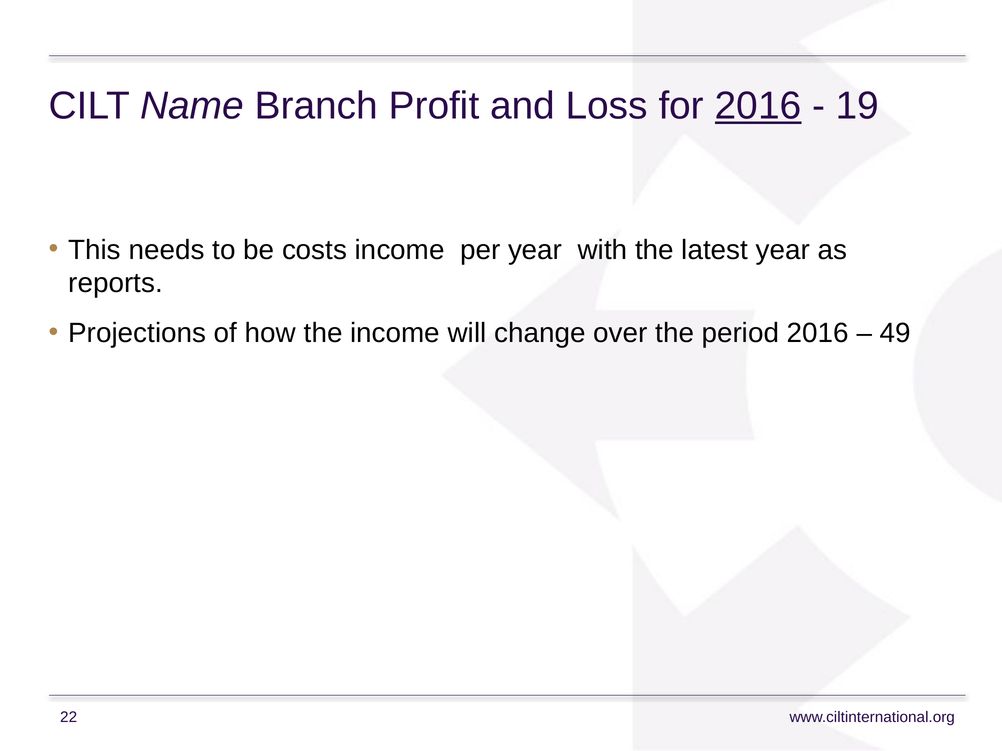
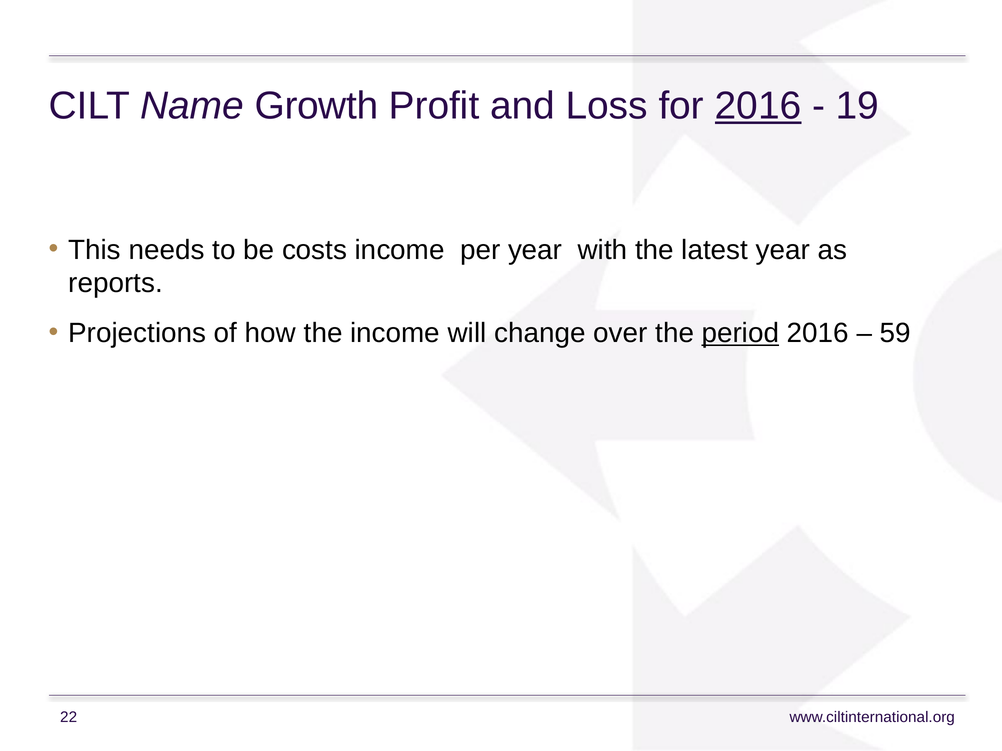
Branch: Branch -> Growth (316, 106)
period underline: none -> present (740, 334)
49: 49 -> 59 (895, 334)
